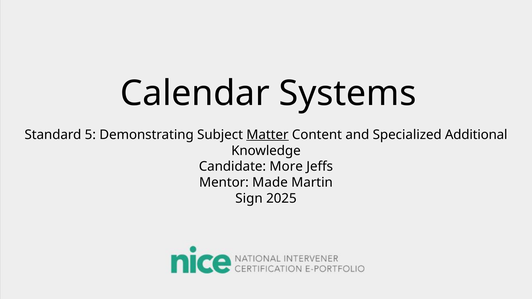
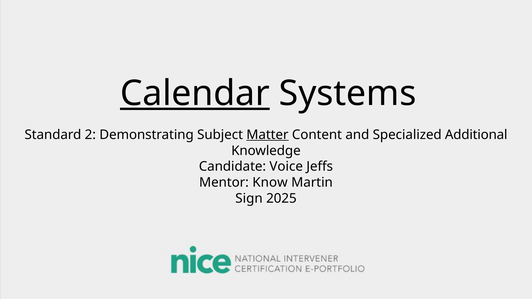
Calendar underline: none -> present (195, 94)
5: 5 -> 2 (90, 135)
More: More -> Voice (286, 167)
Made: Made -> Know (270, 183)
